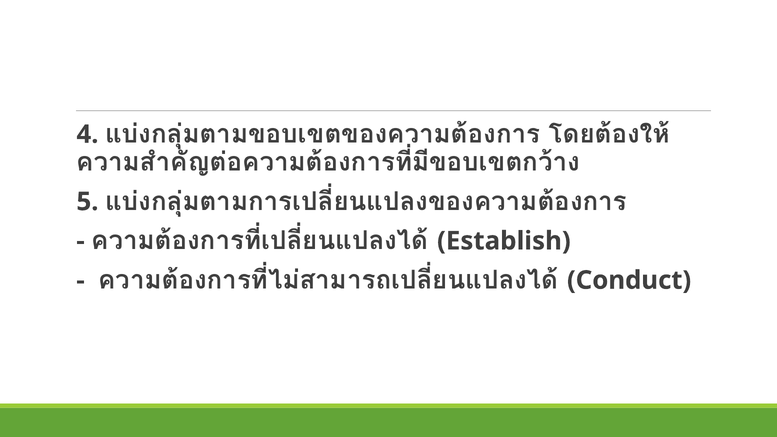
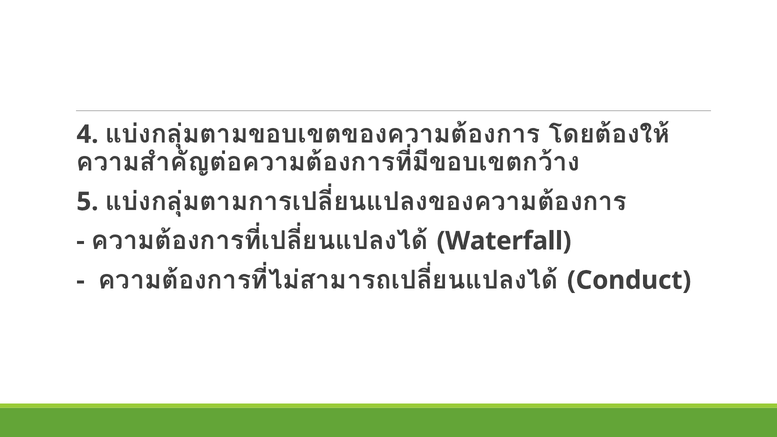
Establish: Establish -> Waterfall (504, 241)
